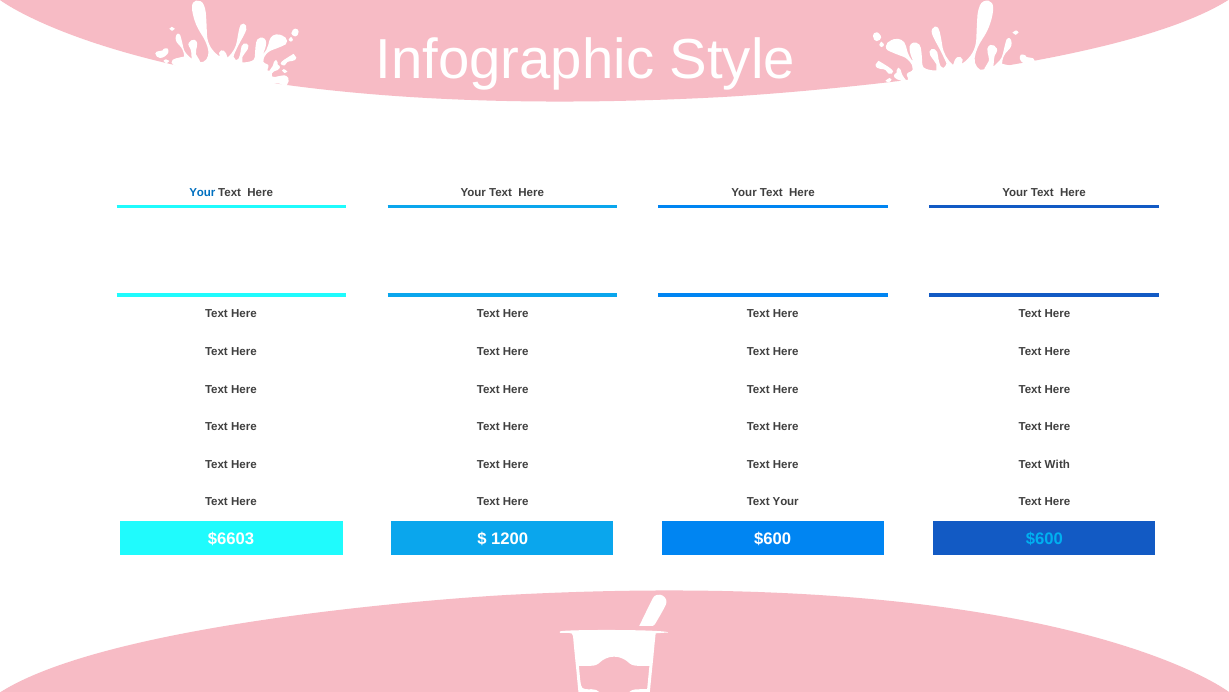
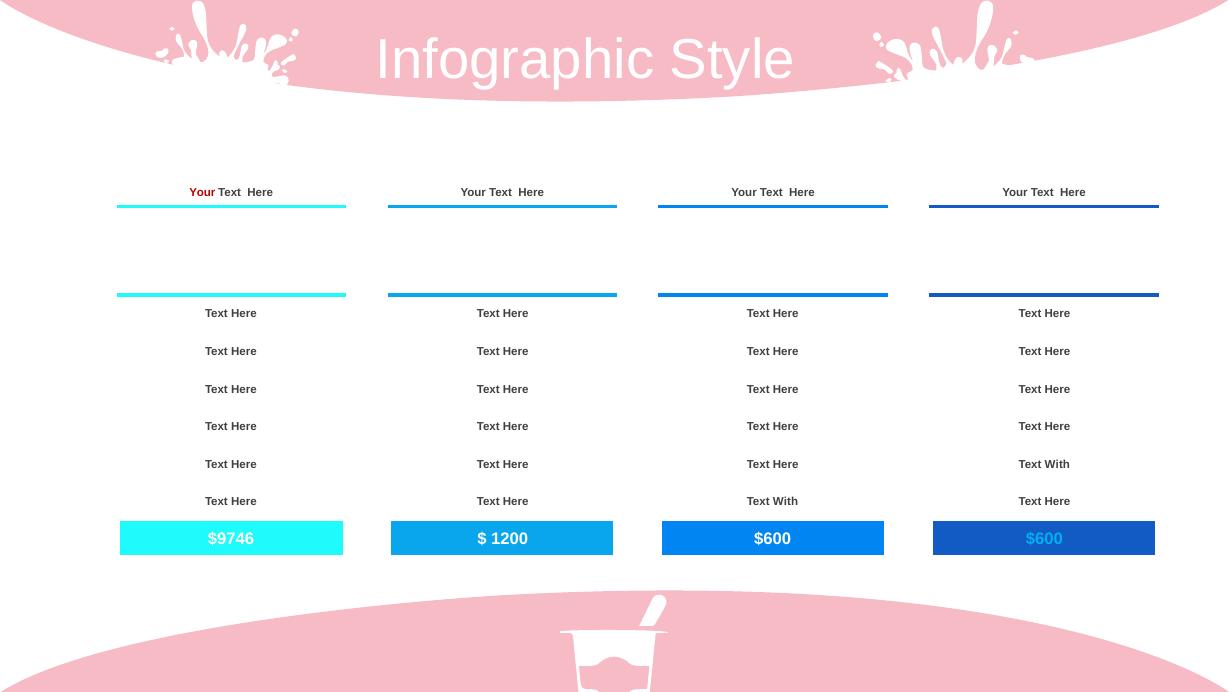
Your colour: blue -> red (202, 192)
Your: Your -> With (786, 501)
$6603: $6603 -> $9746 (231, 538)
